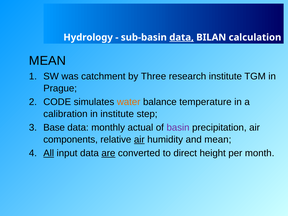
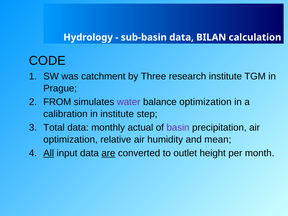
data underline: present -> none (182, 37)
MEAN: MEAN -> CODE (47, 61)
CODE: CODE -> FROM (57, 102)
water colour: orange -> purple (129, 102)
balance temperature: temperature -> optimization (205, 102)
Base: Base -> Total (54, 128)
components: components -> optimization (71, 140)
air underline: present -> none (139, 140)
direct: direct -> outlet (185, 153)
